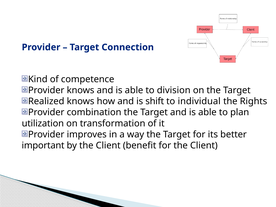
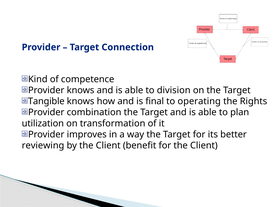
Realized: Realized -> Tangible (46, 101)
shift: shift -> final (155, 101)
individual: individual -> operating (199, 101)
important: important -> reviewing (43, 145)
